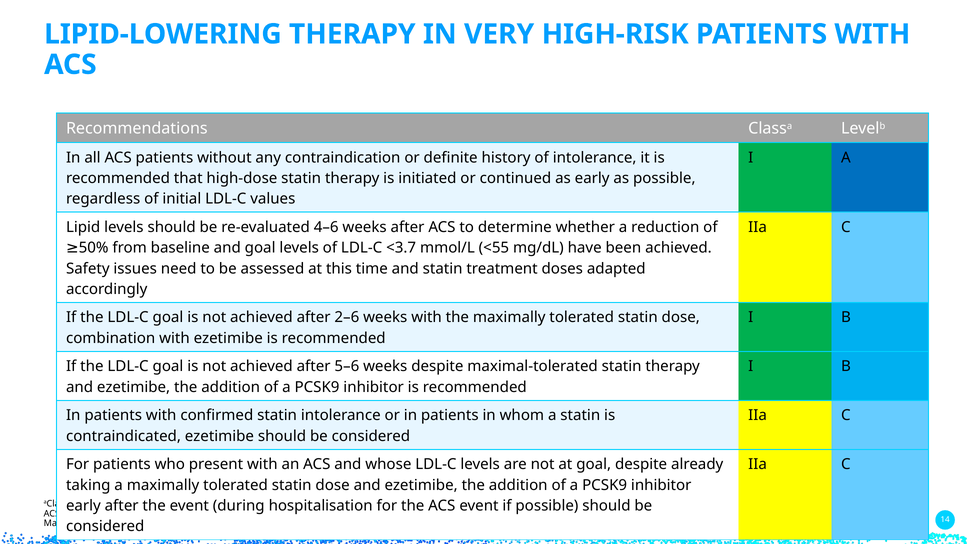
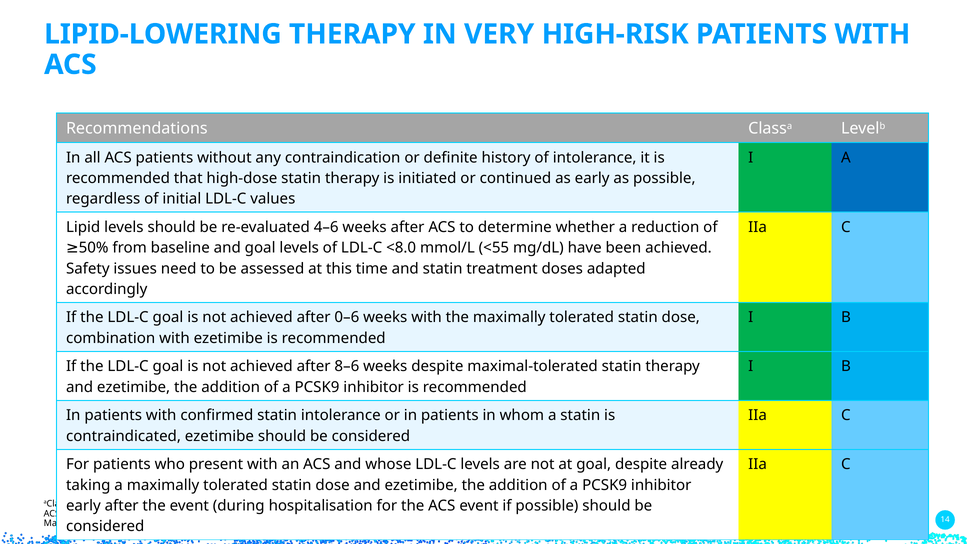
<3.7: <3.7 -> <8.0 (401, 248)
2–6: 2–6 -> 0–6 (347, 317)
5–6: 5–6 -> 8–6 (347, 366)
